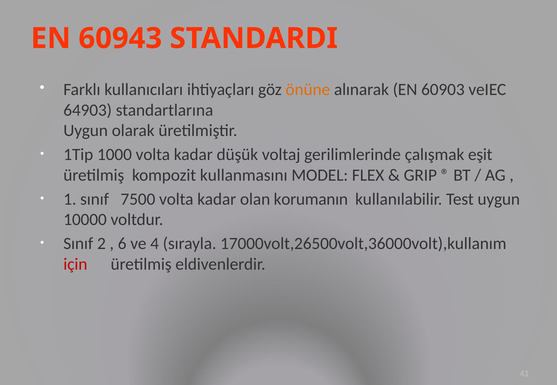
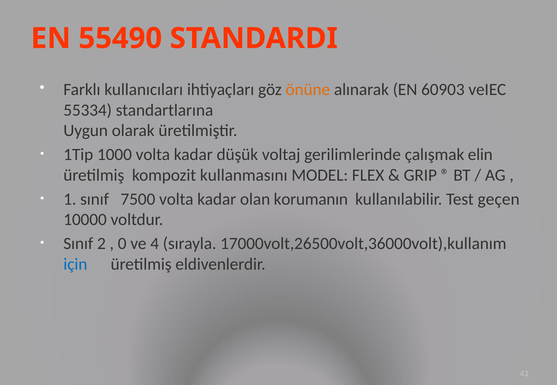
60943: 60943 -> 55490 (120, 38)
64903: 64903 -> 55334 (88, 110)
eşit: eşit -> elin (480, 155)
Test uygun: uygun -> geçen (499, 199)
6: 6 -> 0 (122, 244)
için colour: red -> blue (75, 265)
